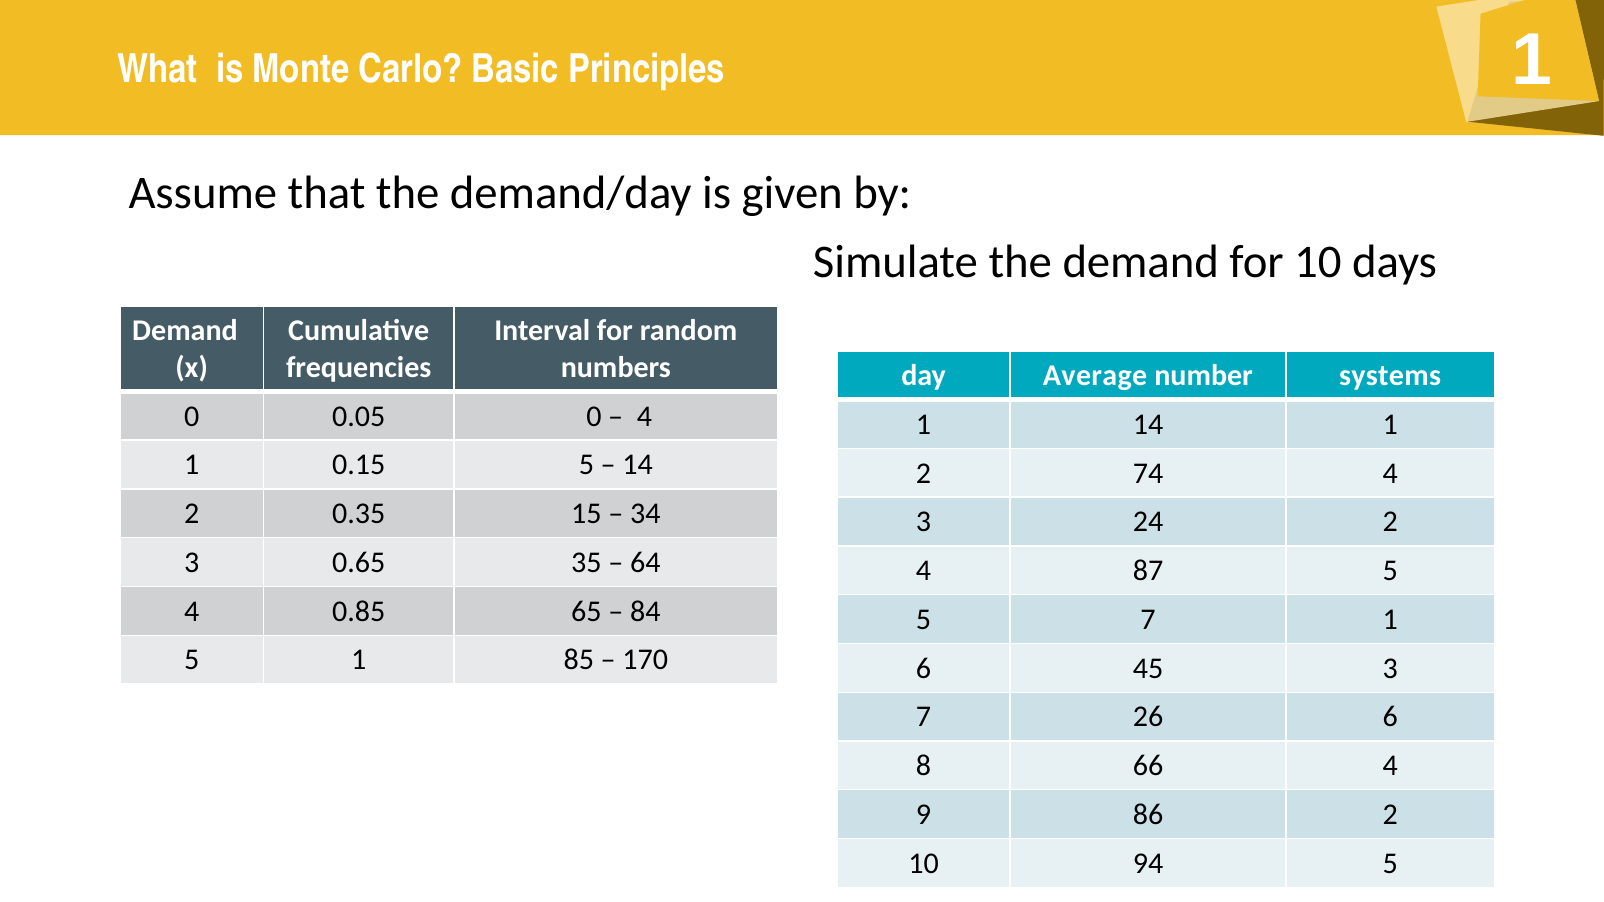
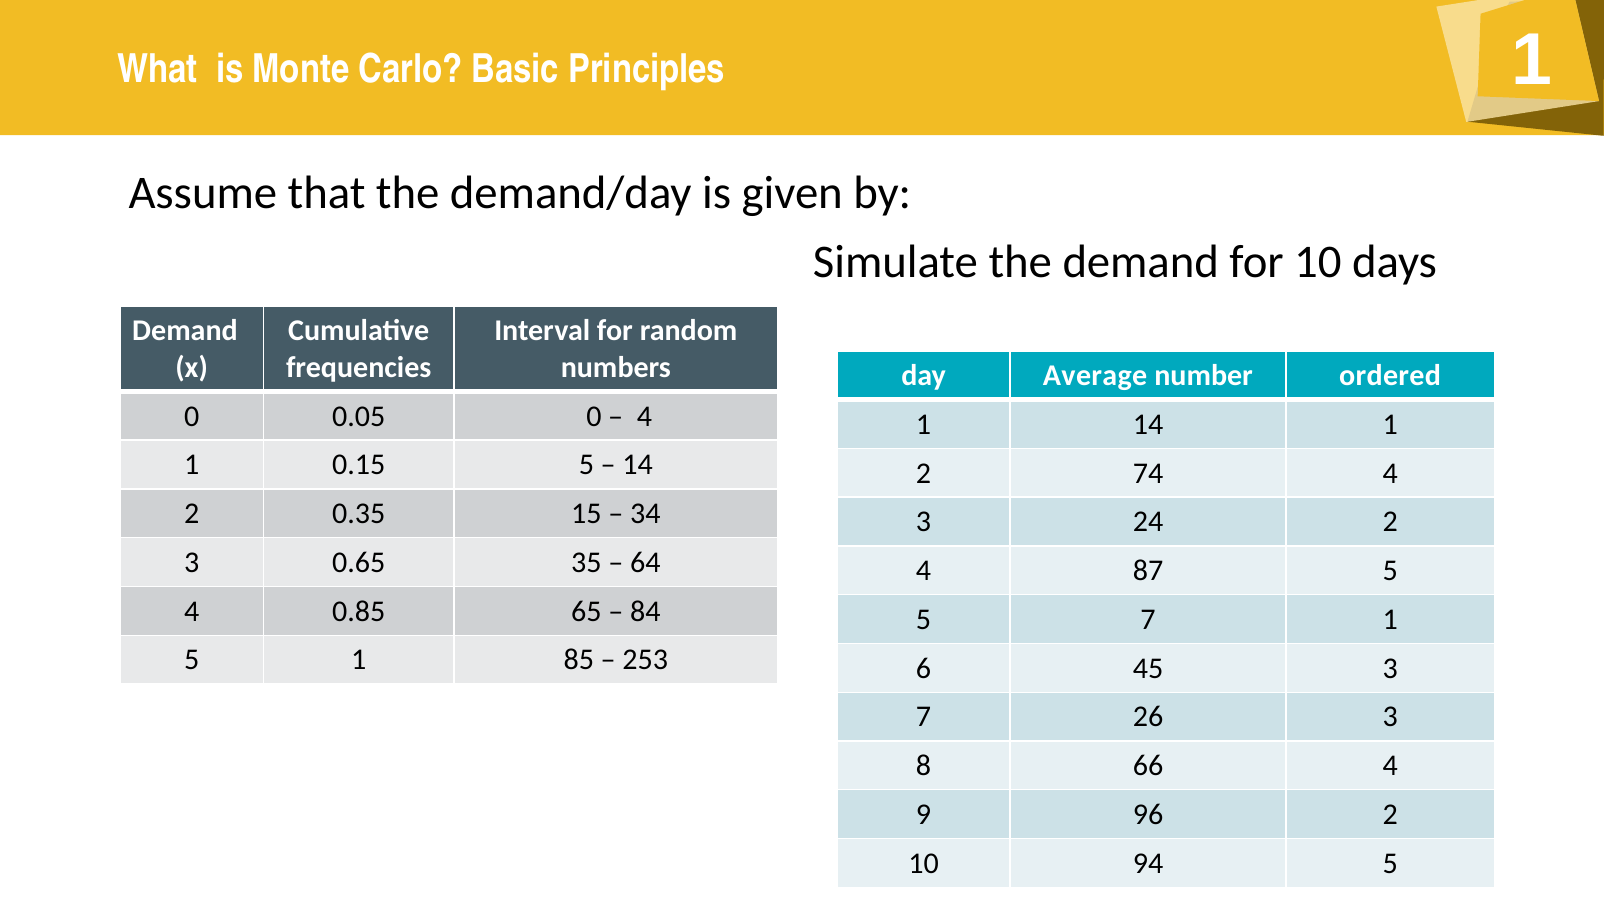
systems: systems -> ordered (1390, 376)
170: 170 -> 253 (645, 660)
26 6: 6 -> 3 (1390, 717)
86: 86 -> 96 (1148, 815)
